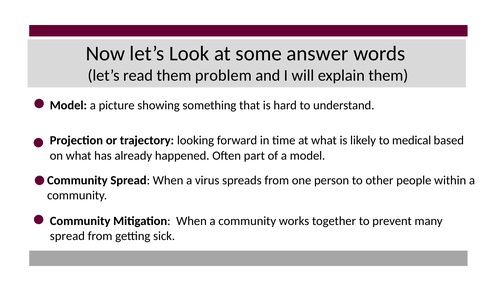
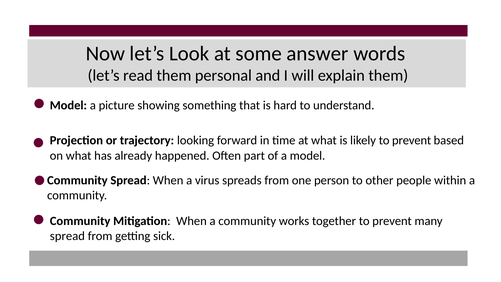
problem: problem -> personal (223, 76)
likely to medical: medical -> prevent (412, 140)
